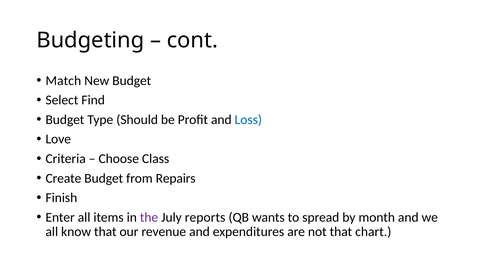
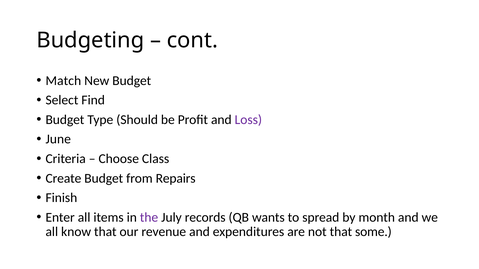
Loss colour: blue -> purple (248, 120)
Love: Love -> June (58, 139)
reports: reports -> records (205, 218)
chart: chart -> some (373, 232)
